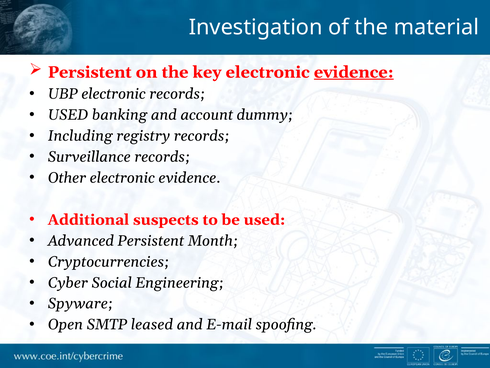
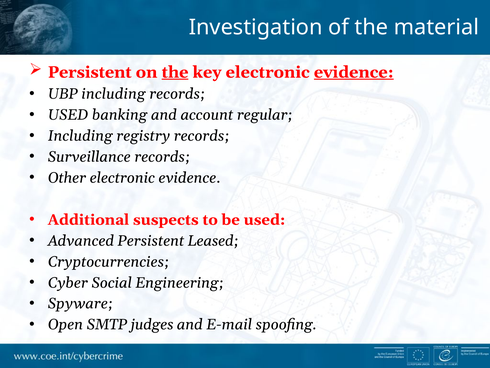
the underline: none -> present (175, 72)
UBP electronic: electronic -> including (113, 94)
dummy: dummy -> regular (265, 115)
Month: Month -> Leased (213, 240)
leased: leased -> judges (152, 324)
